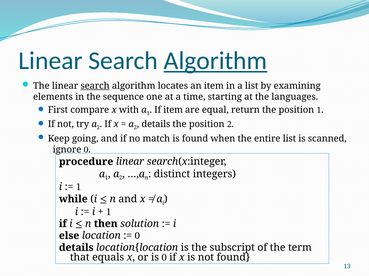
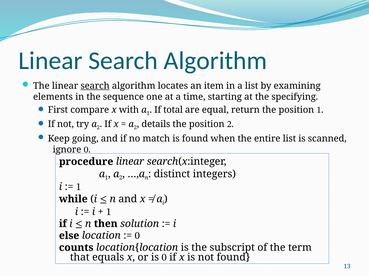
Algorithm underline: present -> none (215, 61)
languages: languages -> specifying (295, 97)
If item: item -> total (173, 110)
details: details -> counts (76, 248)
